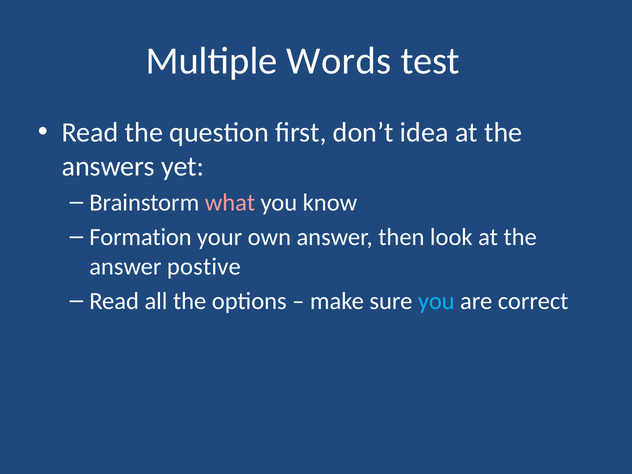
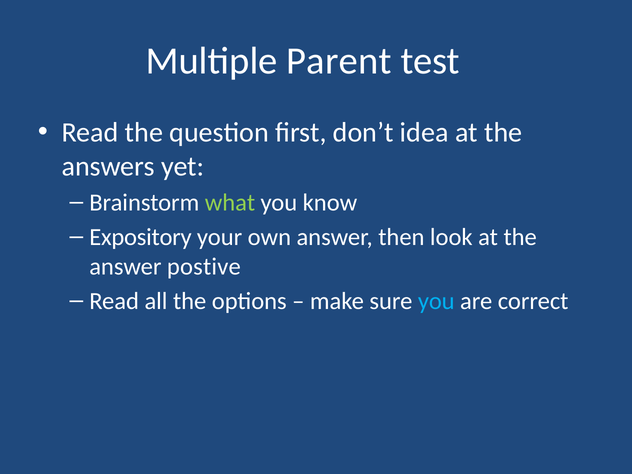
Words: Words -> Parent (339, 61)
what colour: pink -> light green (230, 203)
Formation: Formation -> Expository (140, 237)
